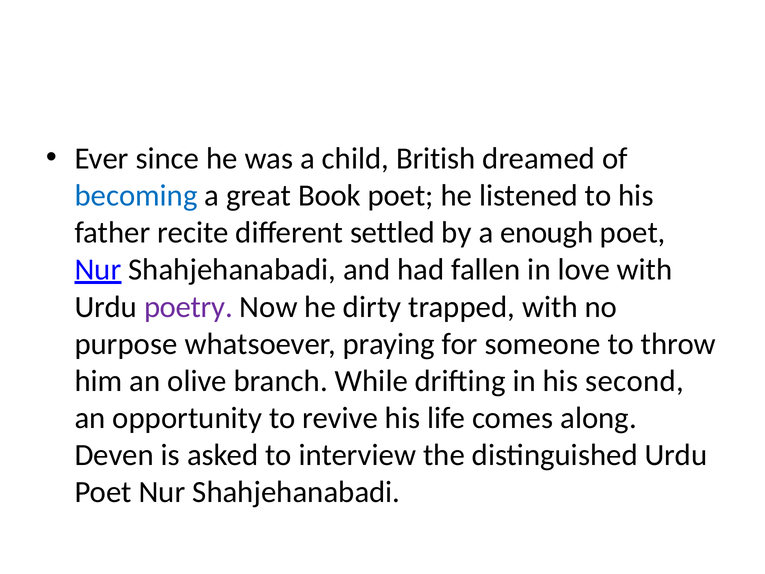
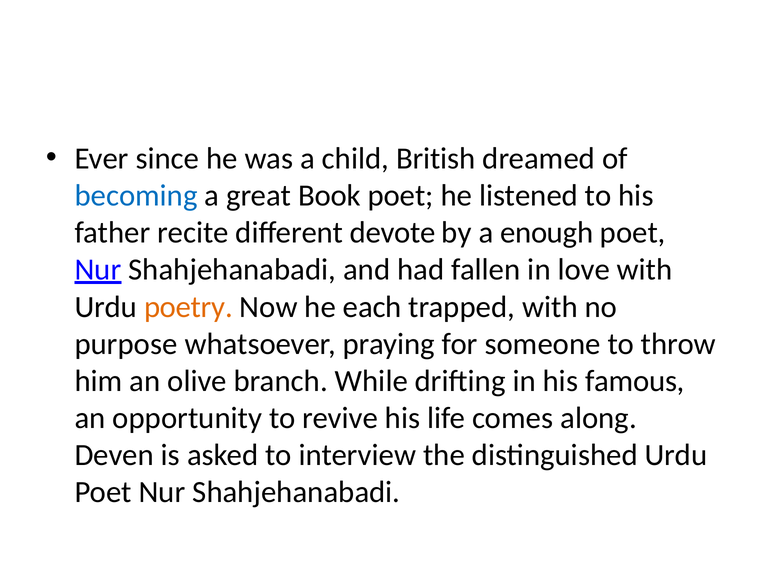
settled: settled -> devote (393, 232)
poetry colour: purple -> orange (188, 307)
dirty: dirty -> each (372, 307)
second: second -> famous (635, 381)
